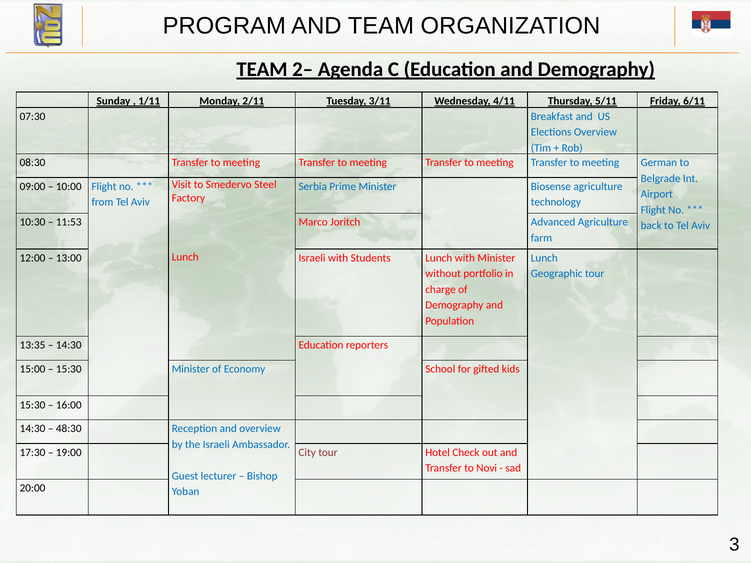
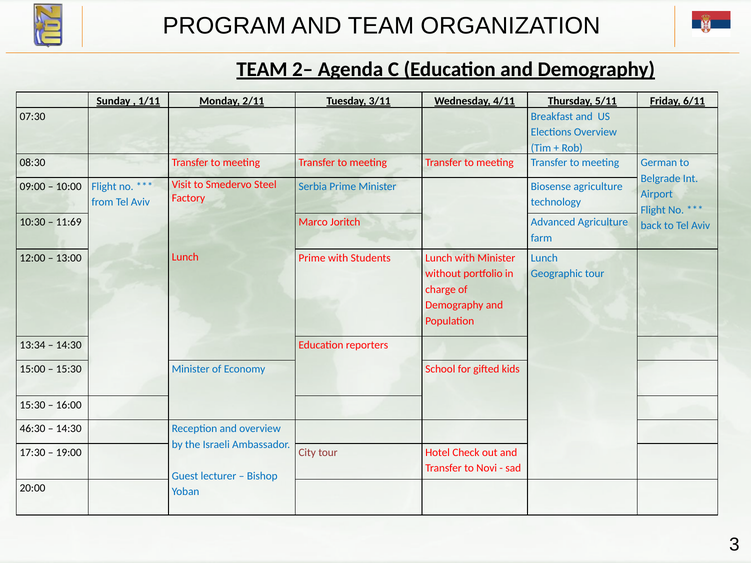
11:53: 11:53 -> 11:69 (69, 222)
13:00 Israeli: Israeli -> Prime (312, 258)
13:35: 13:35 -> 13:34 (33, 345)
14:30: 14:30 -> 46:30 (33, 429)
48:30: 48:30 -> 14:30 (69, 429)
